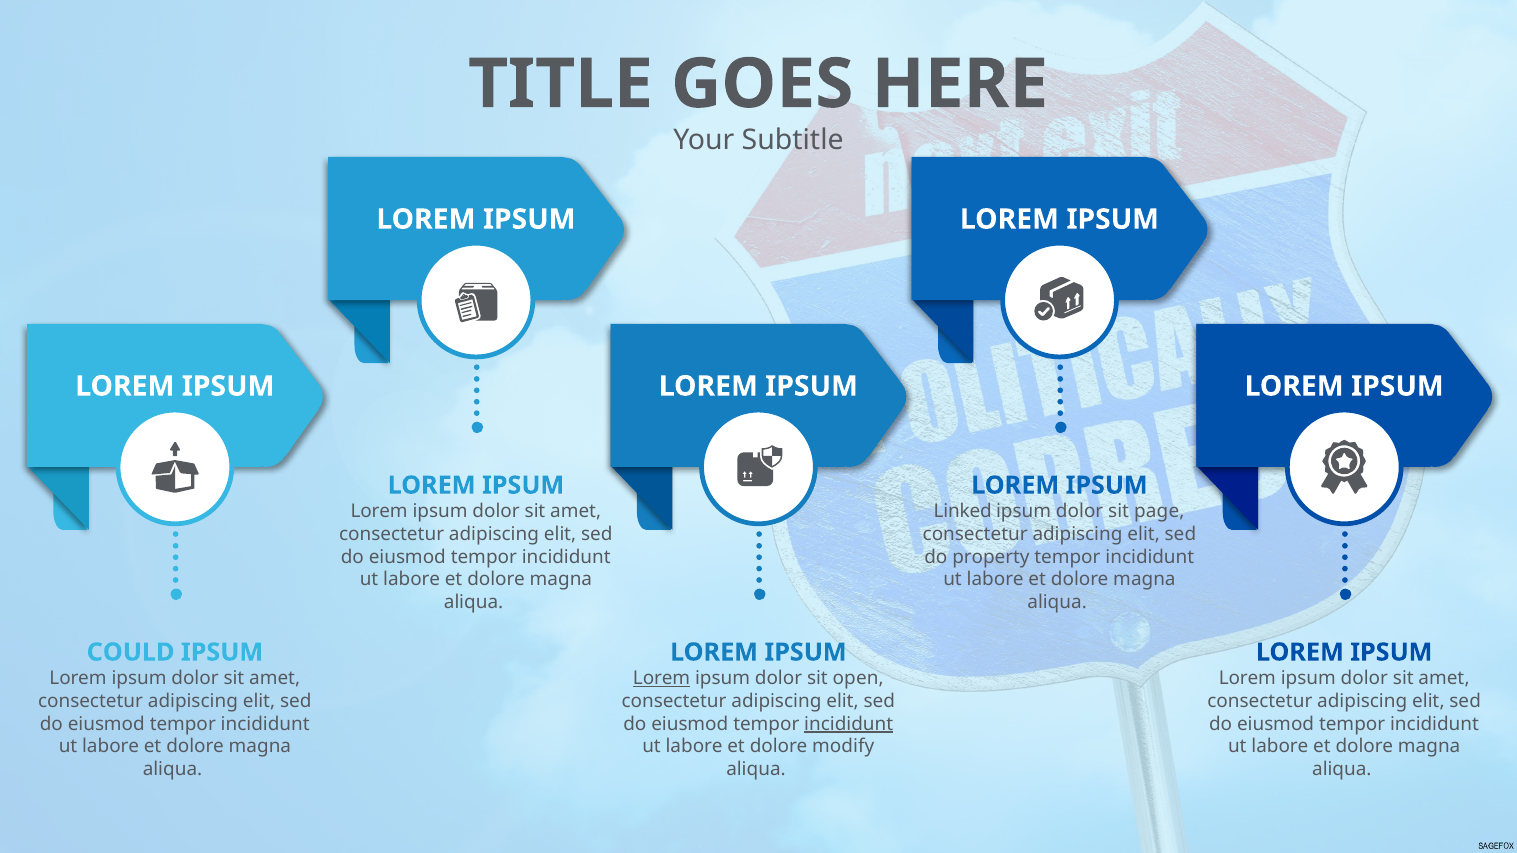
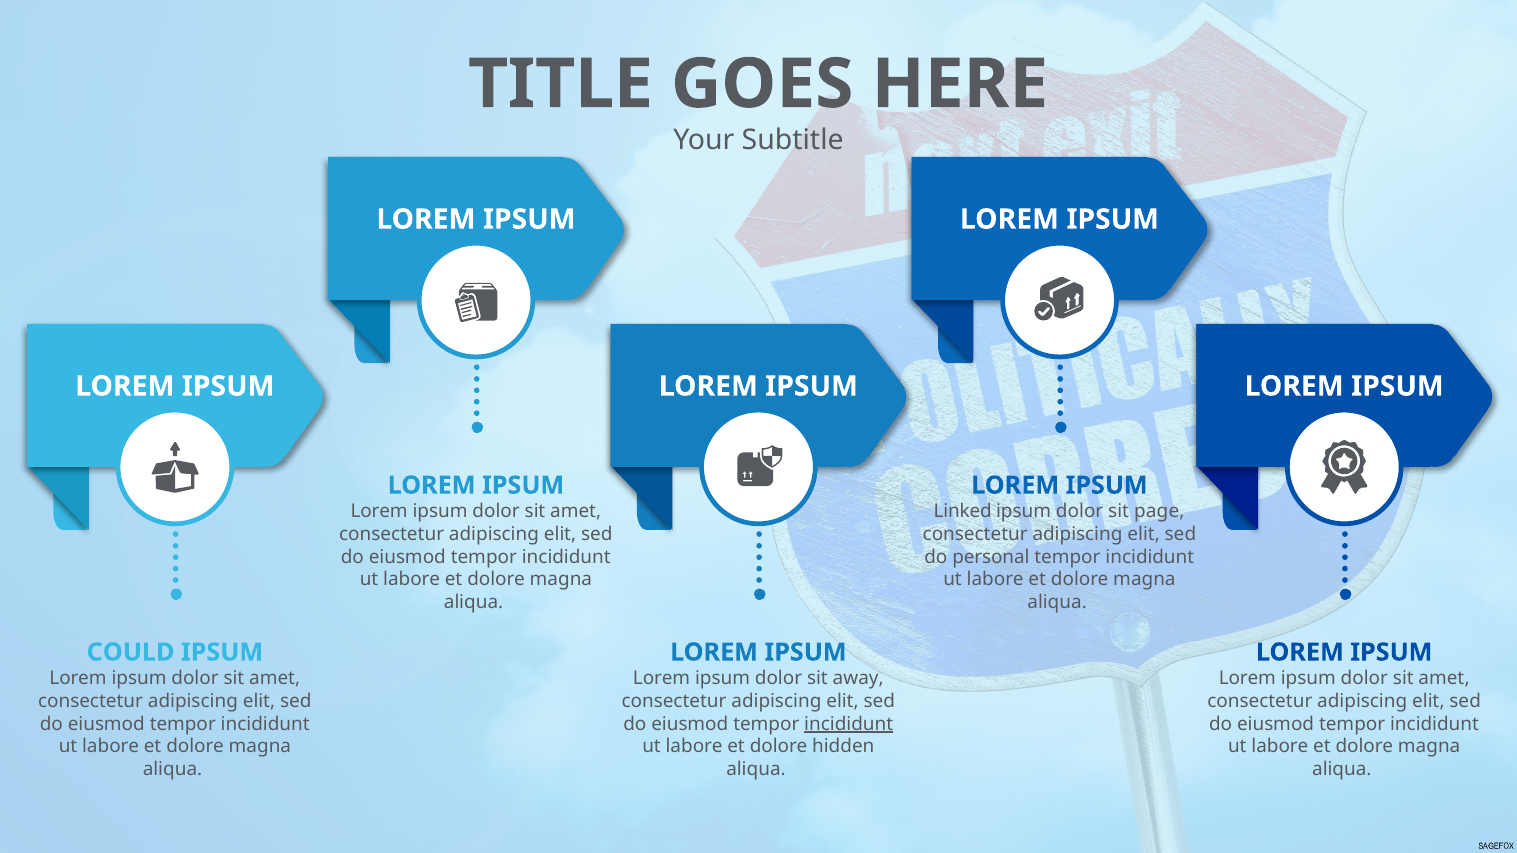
property: property -> personal (991, 557)
Lorem underline: present -> none (662, 679)
open: open -> away (858, 679)
modify: modify -> hidden (843, 747)
